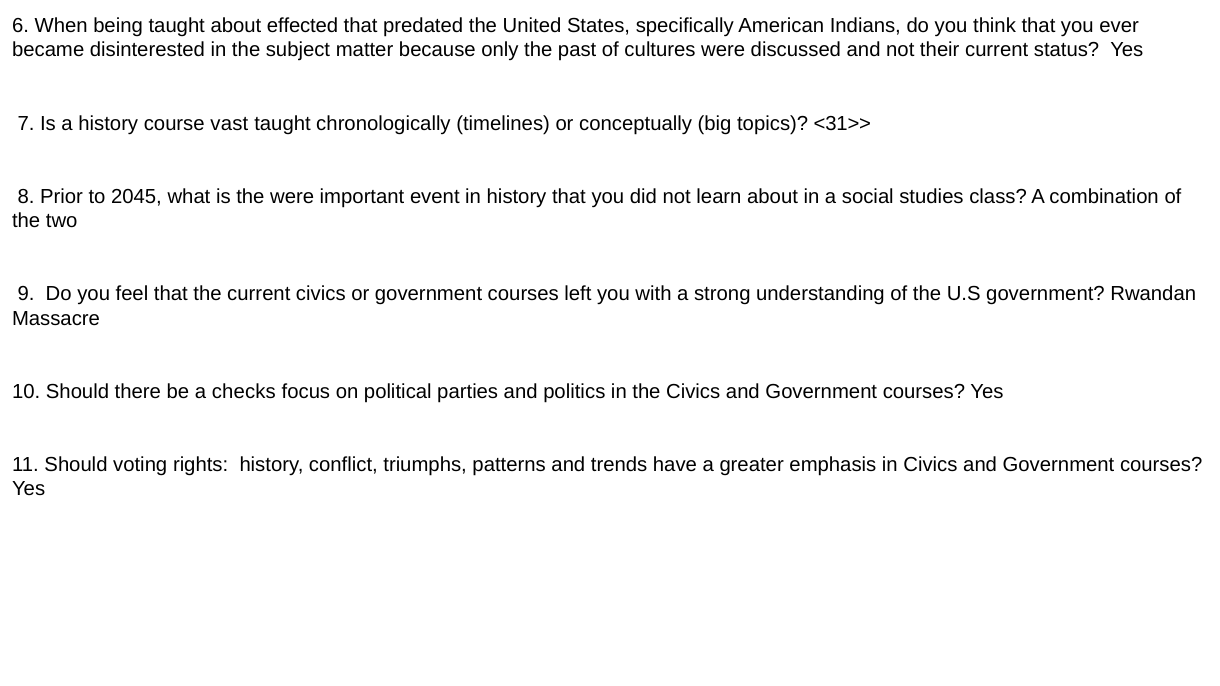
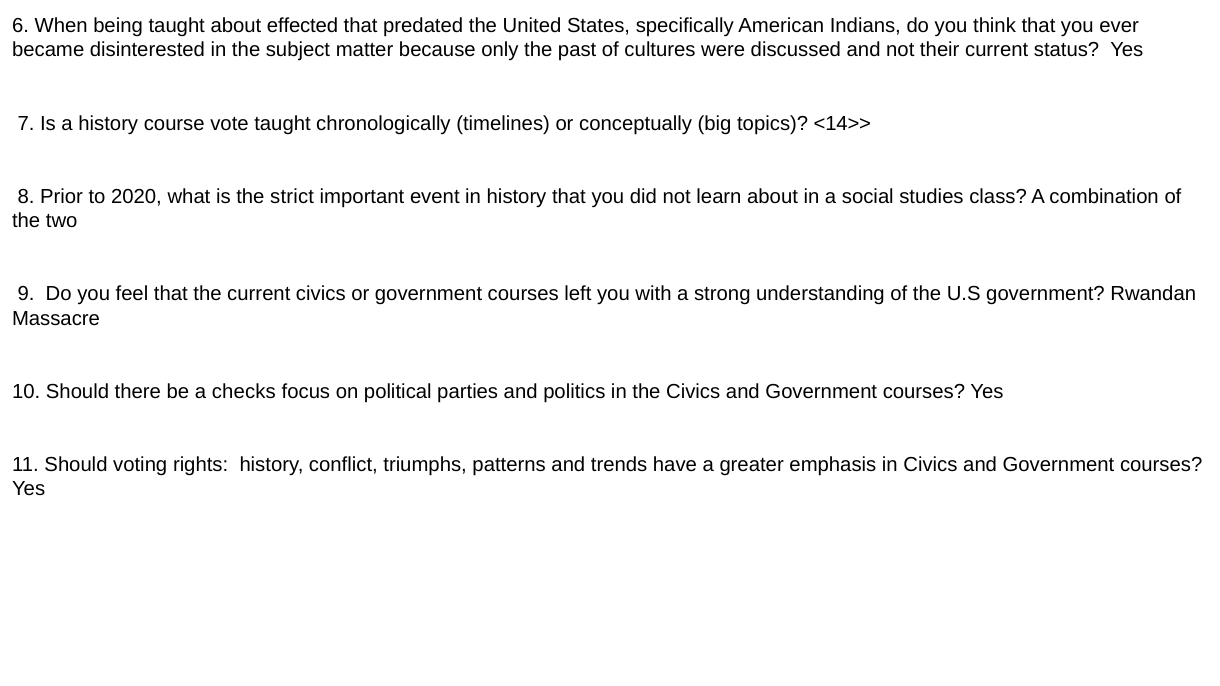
vast: vast -> vote (230, 123)
<31>>: <31>> -> <14>> (842, 123)
2045: 2045 -> 2020 (137, 197)
the were: were -> strict (292, 197)
